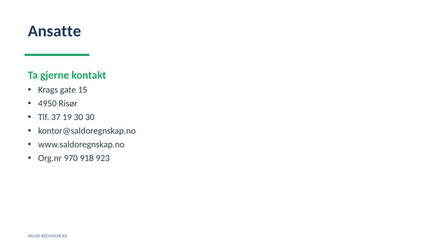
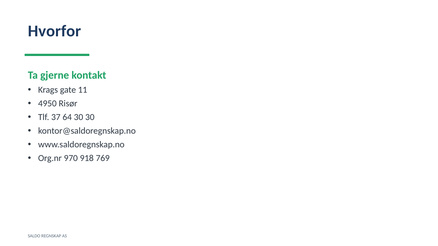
Ansatte: Ansatte -> Hvorfor (54, 31)
15: 15 -> 11 (83, 90)
19: 19 -> 64 (67, 117)
923: 923 -> 769 (103, 159)
